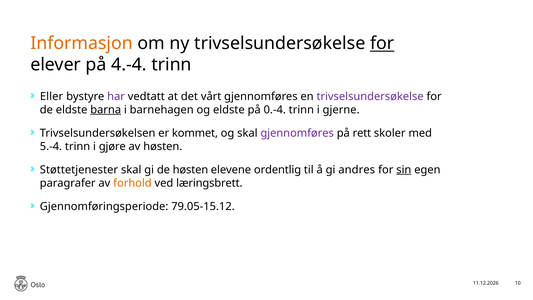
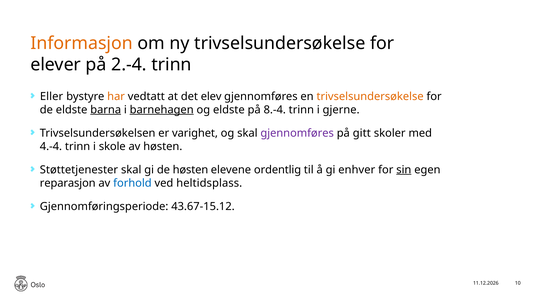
for underline: present -> none (382, 43)
4.-4: 4.-4 -> 2.-4 (129, 65)
har colour: purple -> orange (116, 96)
vårt: vårt -> elev (211, 96)
trivselsundersøkelse colour: purple -> orange (370, 96)
barnehagen underline: none -> present (162, 110)
0.-4: 0.-4 -> 8.-4 (275, 110)
kommet: kommet -> varighet (195, 133)
rett: rett -> gitt (362, 133)
5.-4: 5.-4 -> 4.-4 (51, 146)
gjøre: gjøre -> skole (112, 146)
andres: andres -> enhver (357, 170)
paragrafer: paragrafer -> reparasjon (68, 183)
forhold colour: orange -> blue (132, 183)
læringsbrett: læringsbrett -> heltidsplass (209, 183)
79.05-15.12: 79.05-15.12 -> 43.67-15.12 (203, 206)
